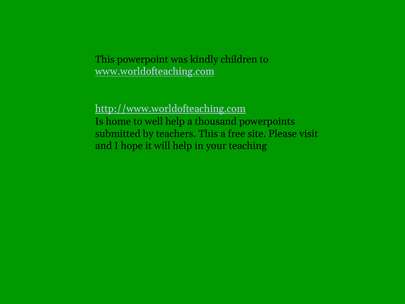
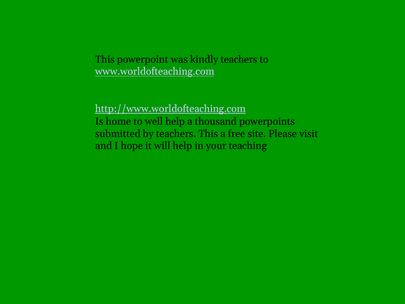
kindly children: children -> teachers (239, 59)
